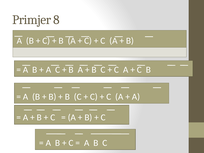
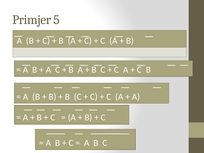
8: 8 -> 5 (56, 20)
